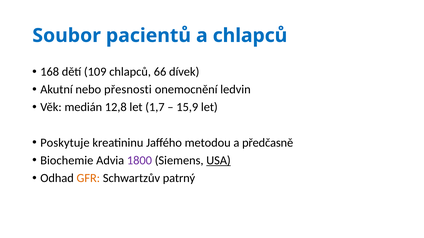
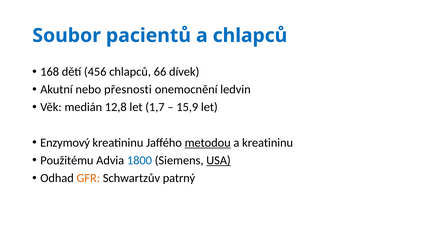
109: 109 -> 456 (95, 72)
Poskytuje: Poskytuje -> Enzymový (65, 143)
metodou underline: none -> present (208, 143)
a předčasně: předčasně -> kreatininu (268, 143)
Biochemie: Biochemie -> Použitému (67, 161)
1800 colour: purple -> blue (139, 161)
